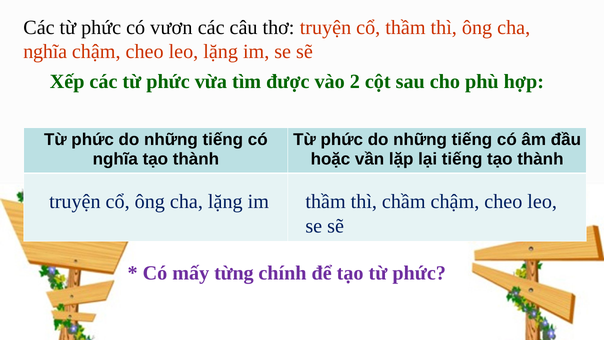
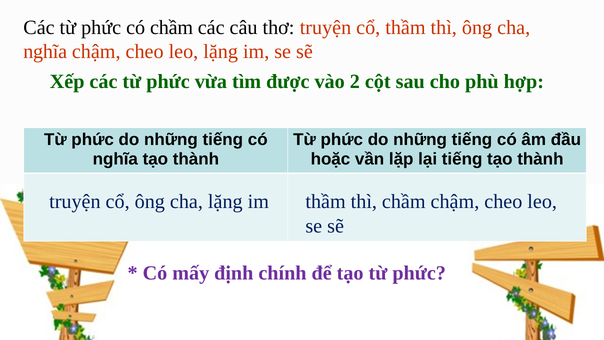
có vươn: vươn -> chầm (172, 28)
từng: từng -> định (234, 273)
